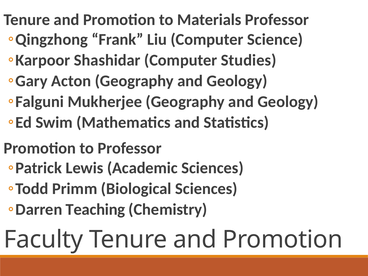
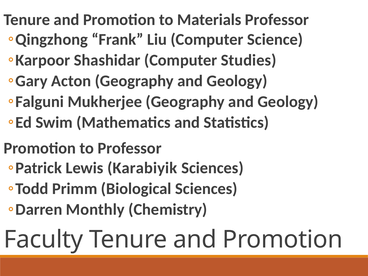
Academic: Academic -> Karabiyik (142, 168)
Teaching: Teaching -> Monthly (95, 210)
